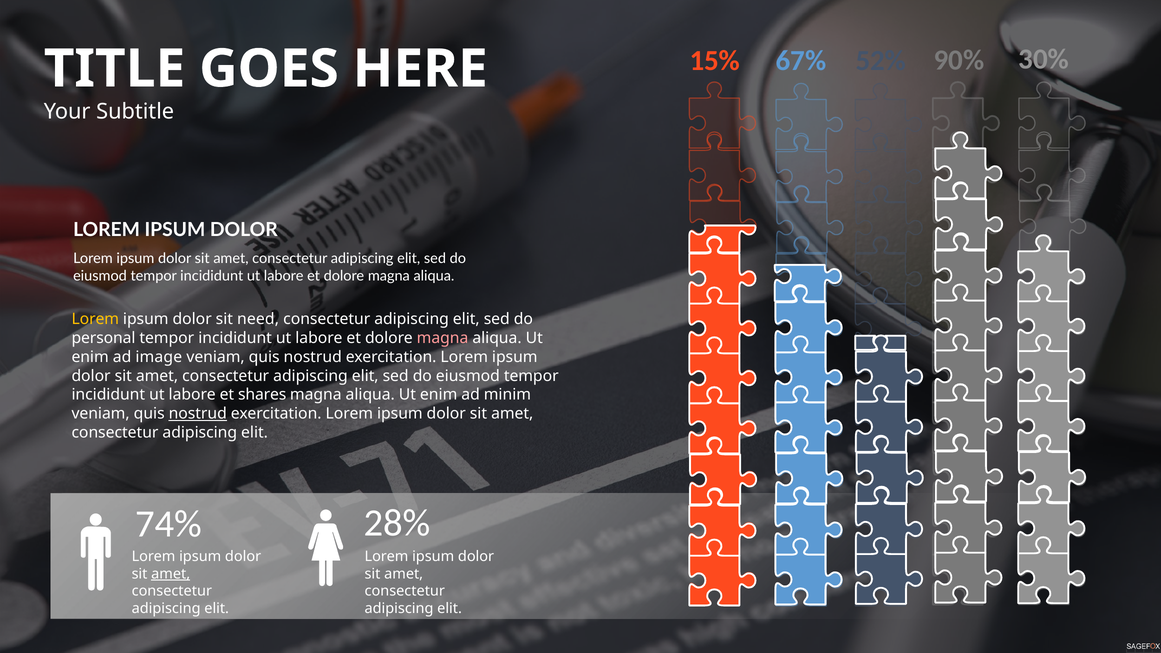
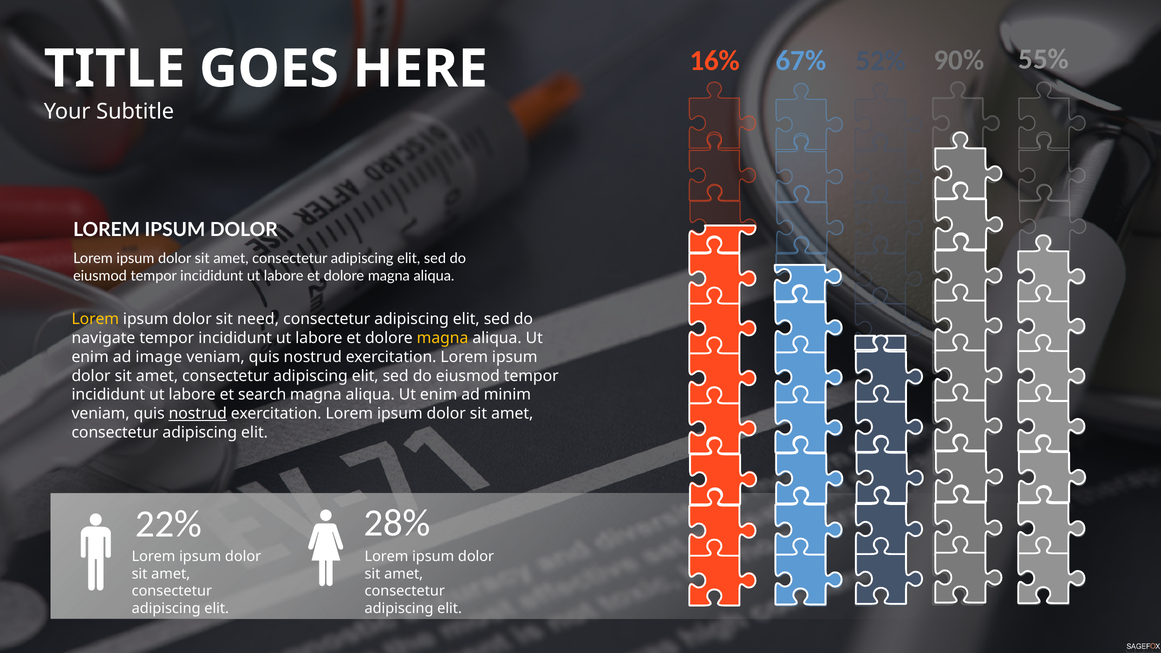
30%: 30% -> 55% (1044, 59)
15%: 15% -> 16% (715, 61)
personal: personal -> navigate (103, 338)
magna colour: pink -> yellow (443, 338)
shares: shares -> search (262, 395)
74%: 74% -> 22% (169, 524)
amet underline: present -> none (171, 574)
